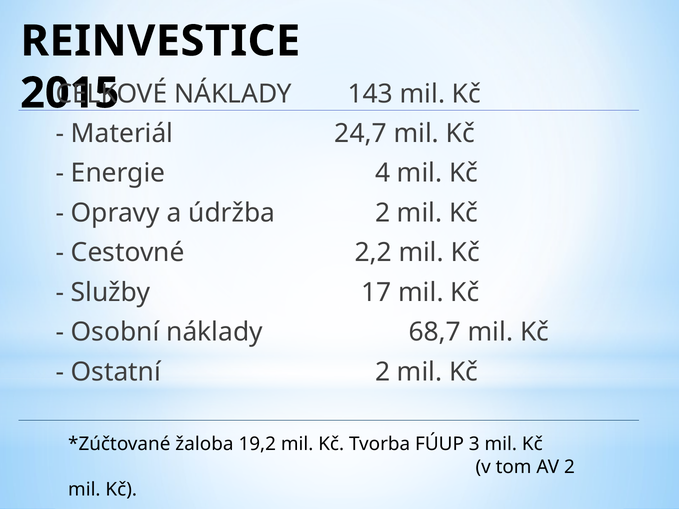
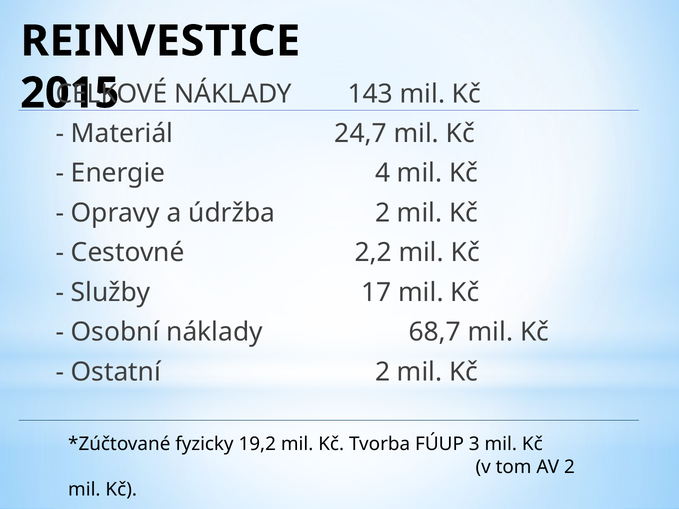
žaloba: žaloba -> fyzicky (204, 444)
